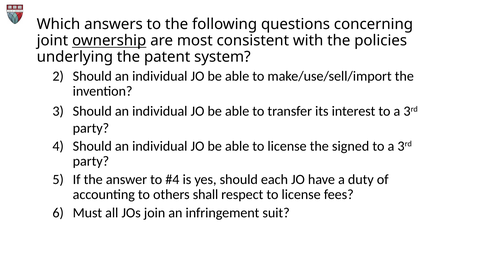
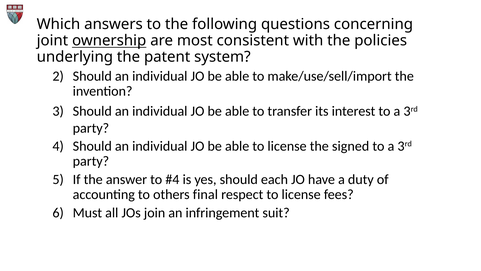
shall: shall -> final (205, 194)
